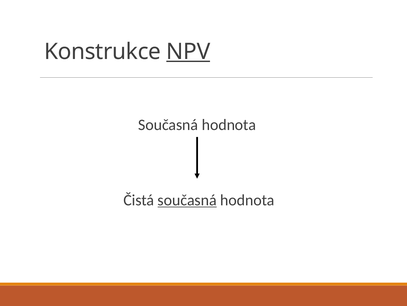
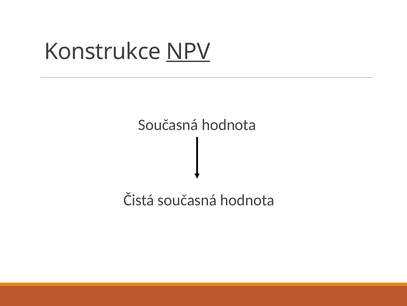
současná underline: present -> none (187, 200)
